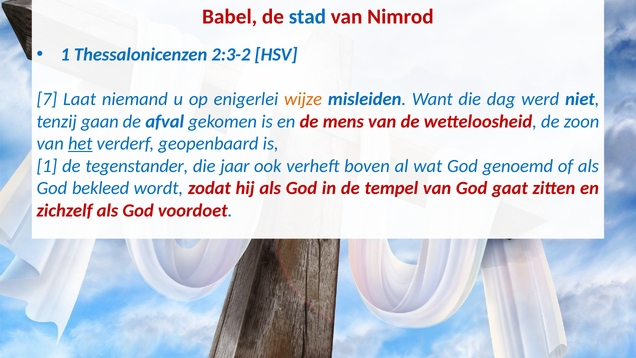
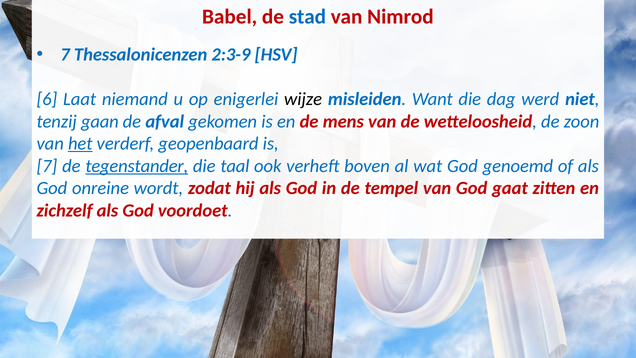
1: 1 -> 7 (65, 55)
2:3-2: 2:3-2 -> 2:3-9 (231, 55)
7: 7 -> 6 (47, 99)
wijze colour: orange -> black (303, 99)
1: 1 -> 7 (47, 166)
tegenstander underline: none -> present (137, 166)
jaar: jaar -> taal (235, 166)
bekleed: bekleed -> onreine (101, 188)
